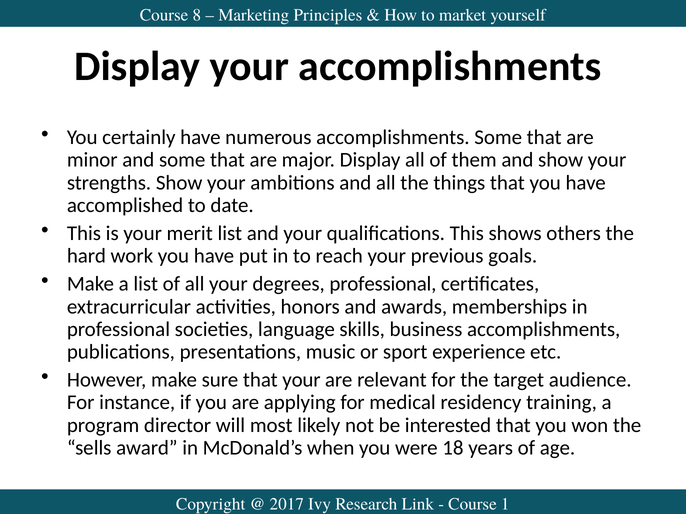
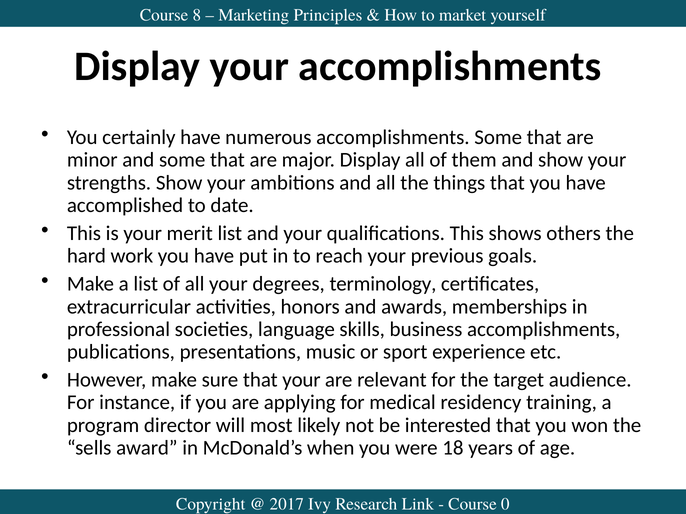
degrees professional: professional -> terminology (383, 284)
1: 1 -> 0 (505, 505)
